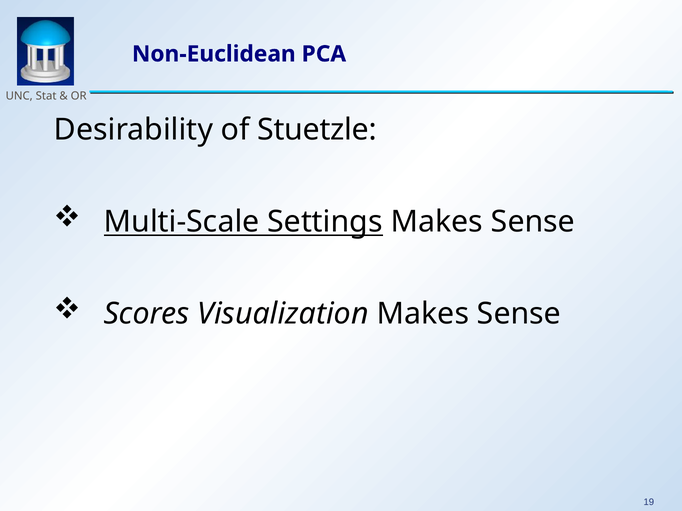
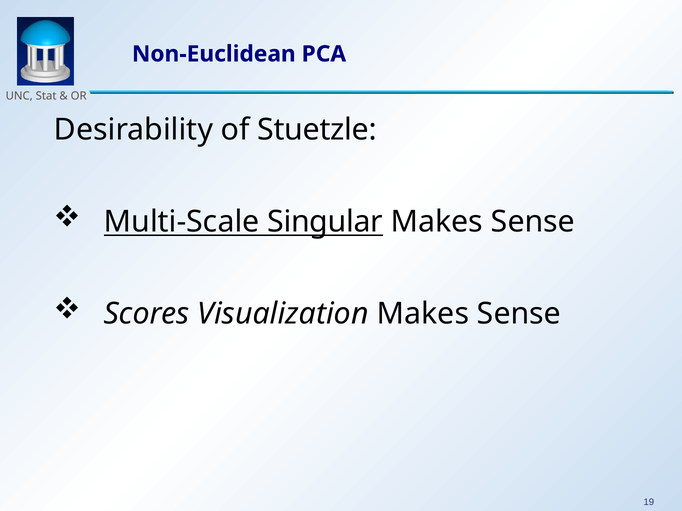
Settings: Settings -> Singular (325, 222)
